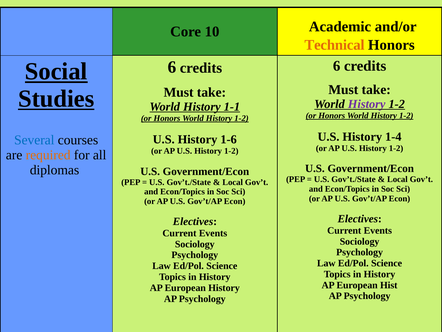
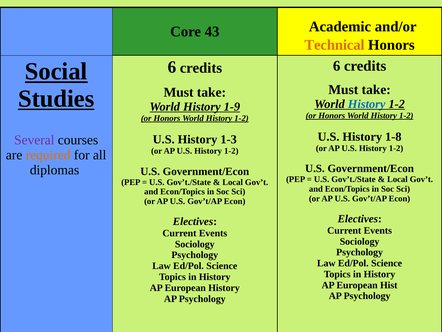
10: 10 -> 43 (212, 31)
History colour: purple -> blue (367, 104)
1-1: 1-1 -> 1-9 (232, 107)
1-4: 1-4 -> 1-8 (393, 136)
Several colour: blue -> purple (34, 140)
1-6: 1-6 -> 1-3 (229, 139)
